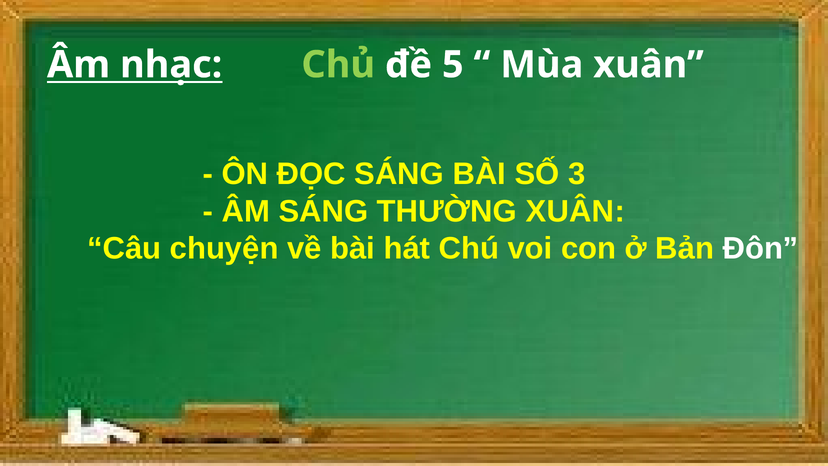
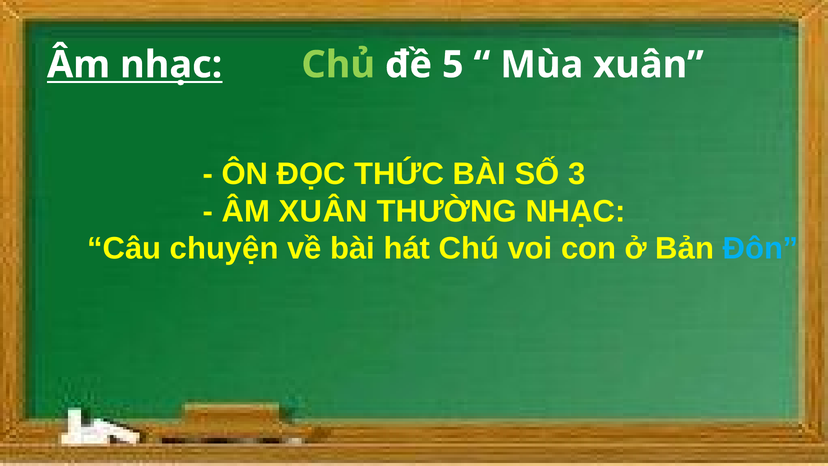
ĐỌC SÁNG: SÁNG -> THỨC (399, 174)
ÂM SÁNG: SÁNG -> XUÂN (323, 211)
THƯỜNG XUÂN: XUÂN -> NHẠC (575, 211)
Đôn colour: white -> light blue (761, 248)
